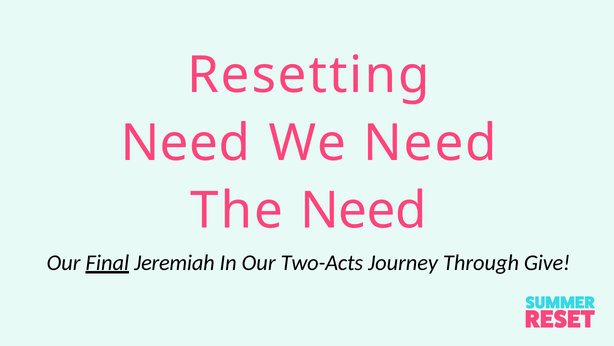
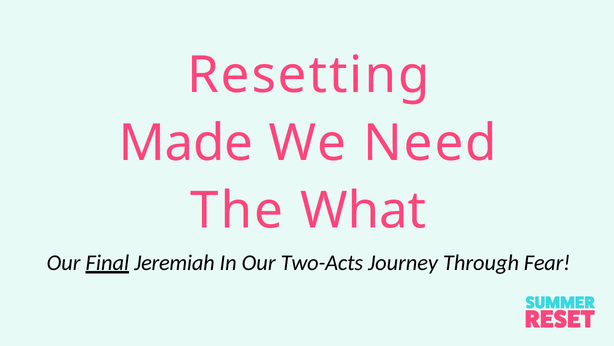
Need: Need -> Made (186, 143)
The Need: Need -> What (363, 211)
Give: Give -> Fear (547, 262)
